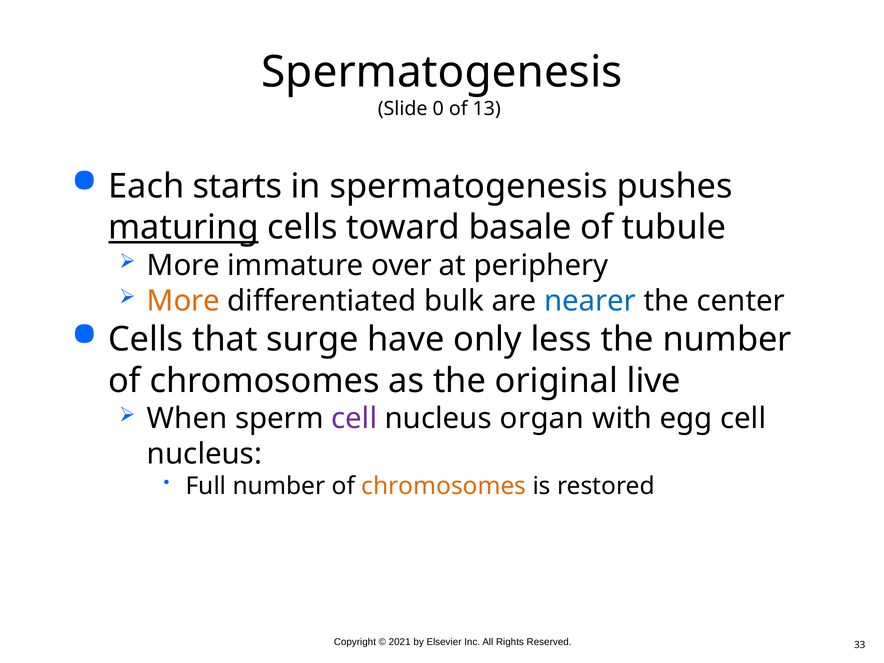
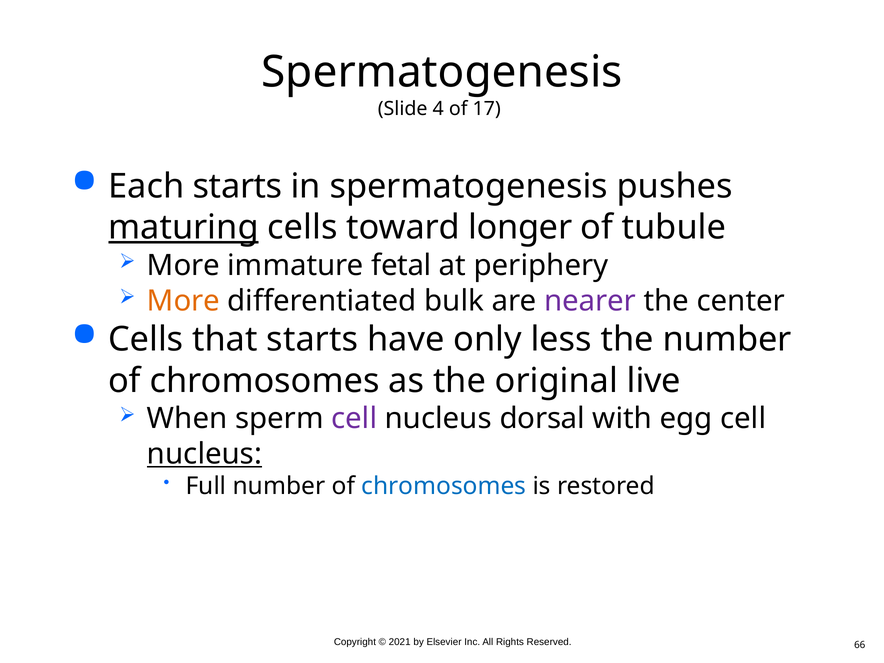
0: 0 -> 4 (438, 109)
13: 13 -> 17 (487, 109)
basale: basale -> longer (520, 227)
over: over -> fetal (401, 265)
nearer colour: blue -> purple (590, 301)
that surge: surge -> starts (312, 339)
organ: organ -> dorsal (542, 419)
nucleus underline: none -> present (204, 454)
chromosomes colour: orange -> blue (444, 486)
33: 33 -> 66 (860, 645)
